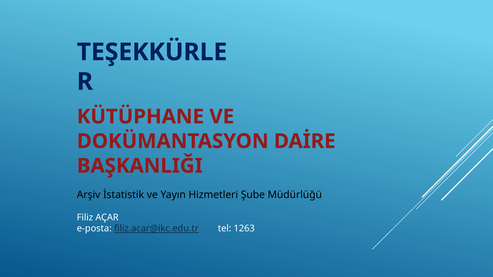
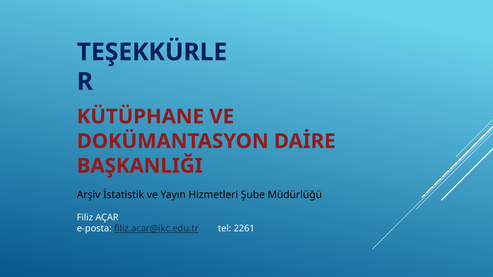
1263: 1263 -> 2261 (244, 229)
